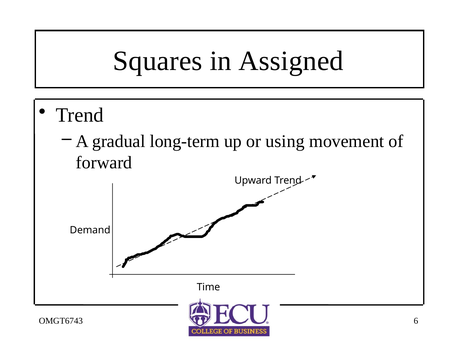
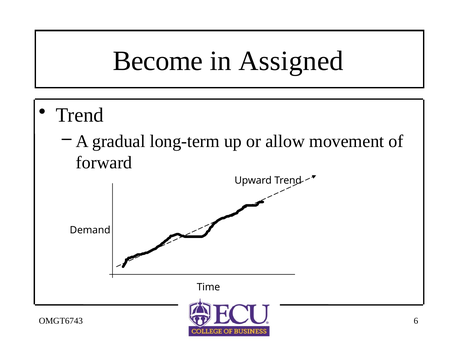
Squares: Squares -> Become (158, 61)
using: using -> allow (285, 141)
